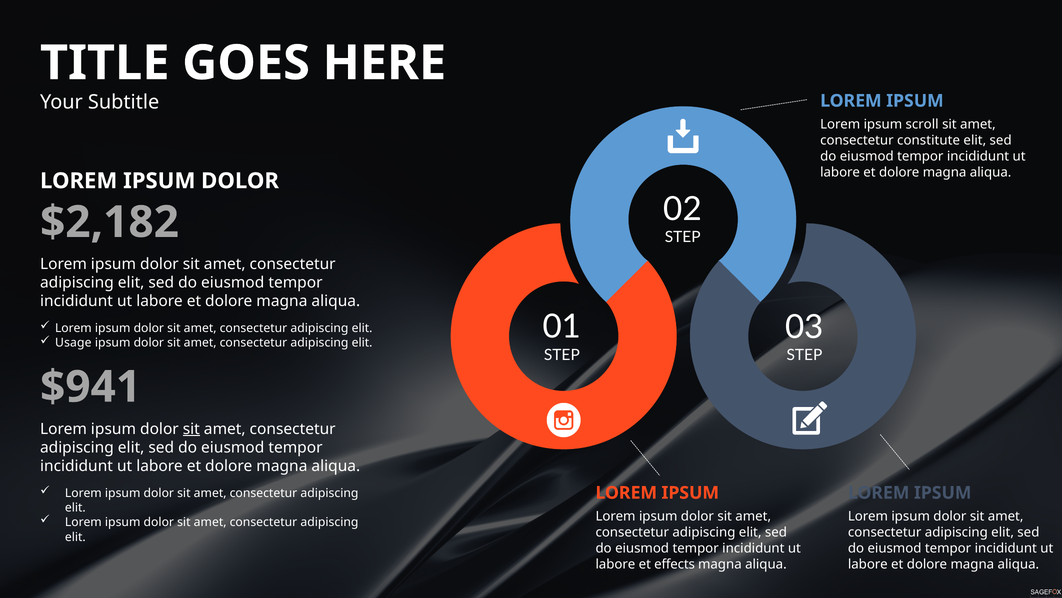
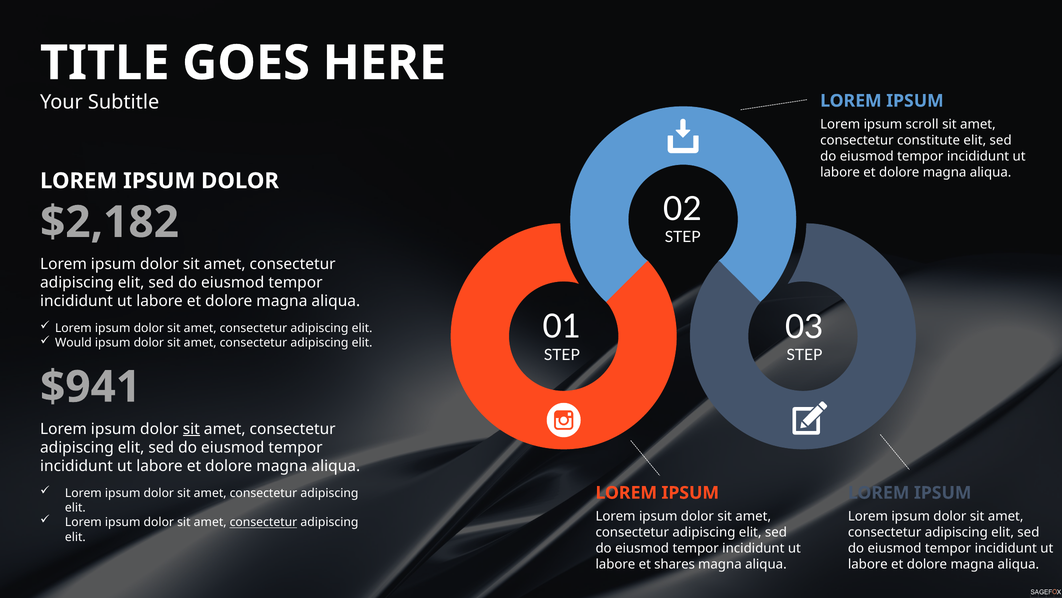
Usage: Usage -> Would (73, 343)
consectetur underline: none -> present (263, 522)
effects: effects -> shares (675, 564)
